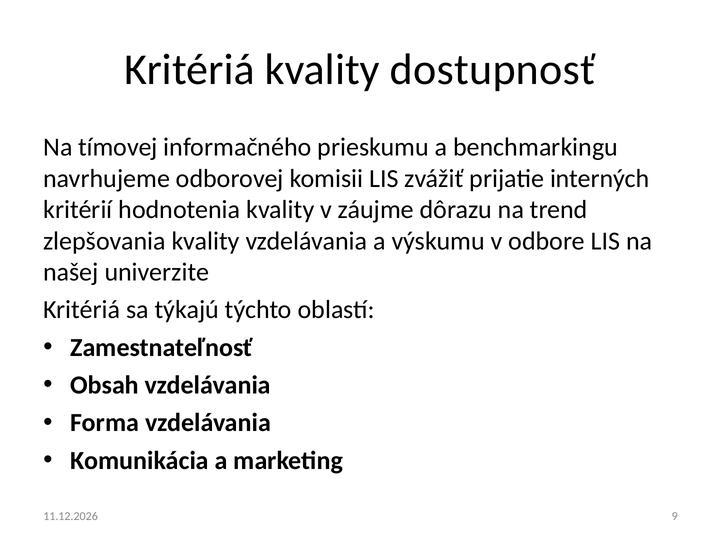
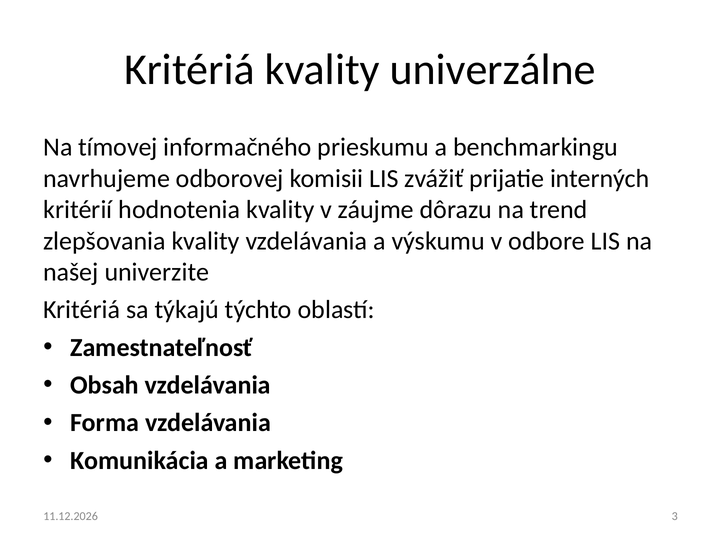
dostupnosť: dostupnosť -> univerzálne (493, 70)
9: 9 -> 3 (675, 516)
